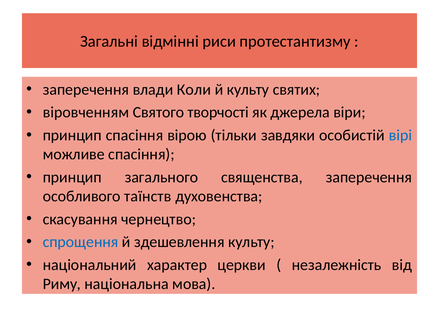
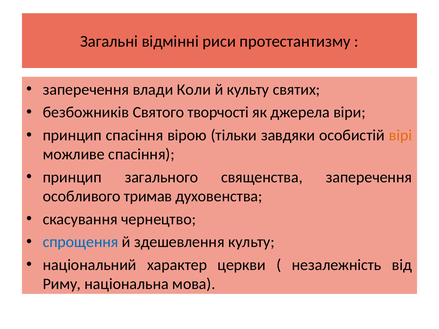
віровченням: віровченням -> безбожників (86, 113)
вірі colour: blue -> orange (400, 135)
таїнств: таїнств -> тримав (148, 196)
